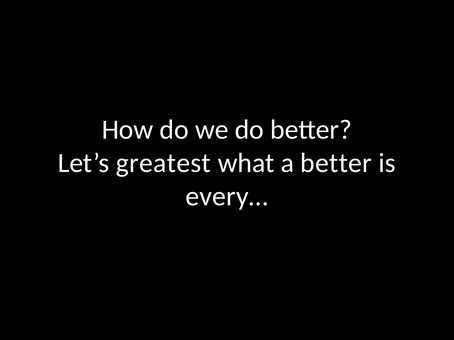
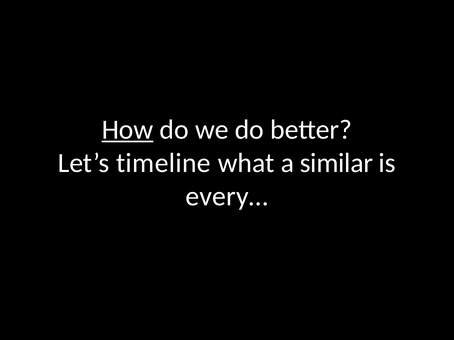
How underline: none -> present (128, 130)
greatest: greatest -> timeline (163, 163)
a better: better -> similar (336, 163)
